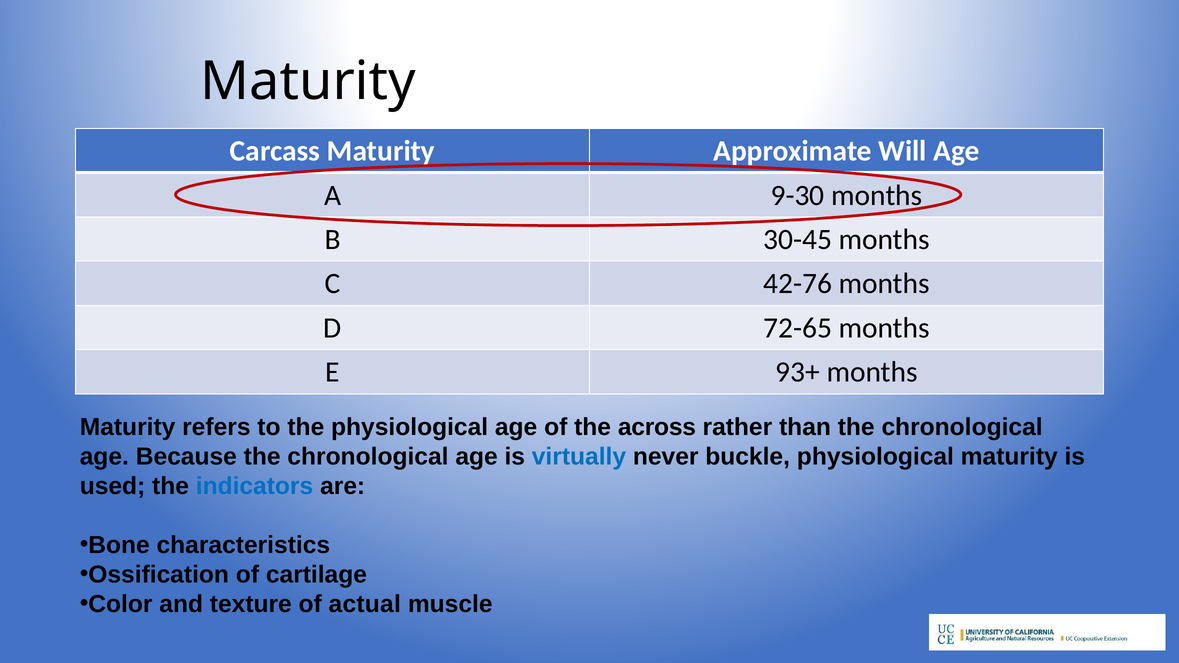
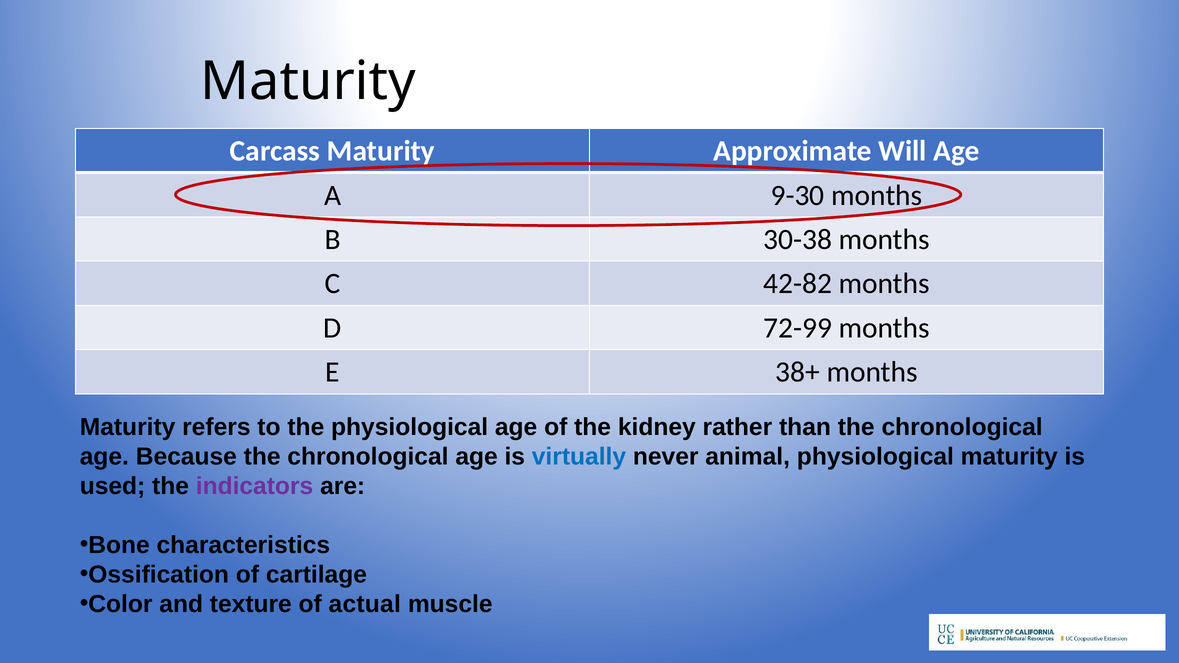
30-45: 30-45 -> 30-38 (798, 240)
42-76: 42-76 -> 42-82 (798, 284)
72-65: 72-65 -> 72-99 (798, 328)
93+: 93+ -> 38+ (798, 372)
across: across -> kidney (657, 427)
buckle: buckle -> animal (748, 457)
indicators colour: blue -> purple (255, 486)
